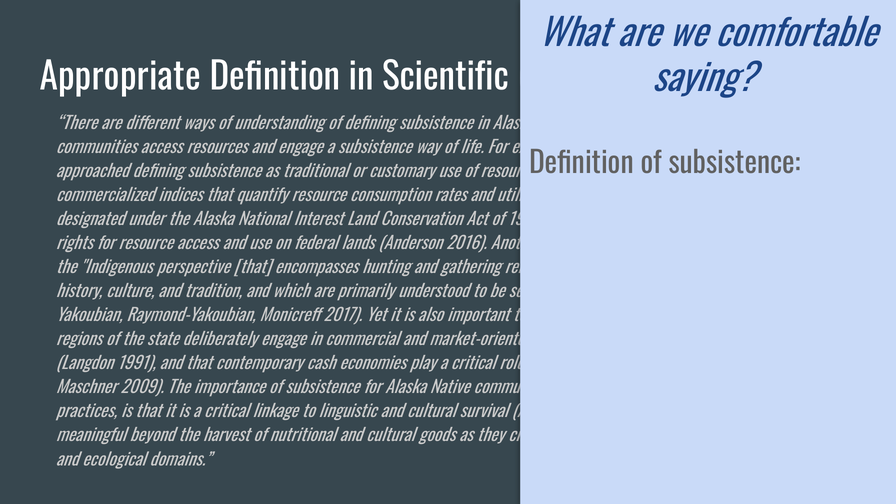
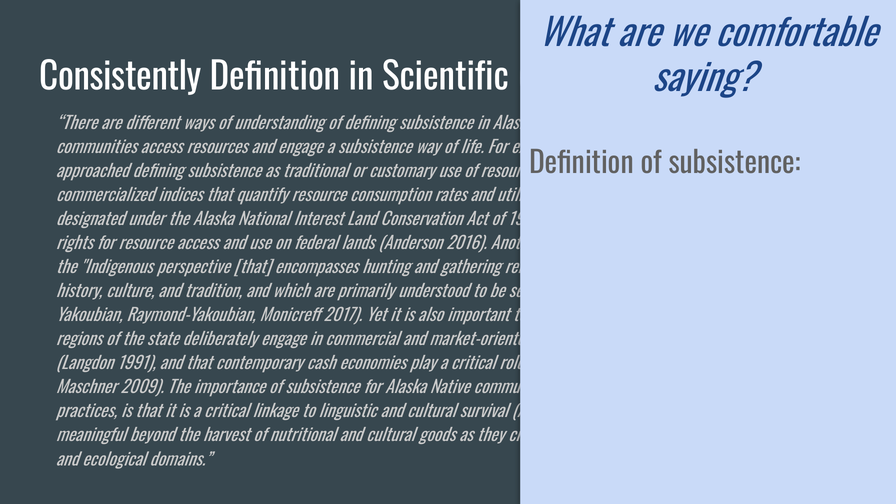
Appropriate: Appropriate -> Consistently (120, 78)
